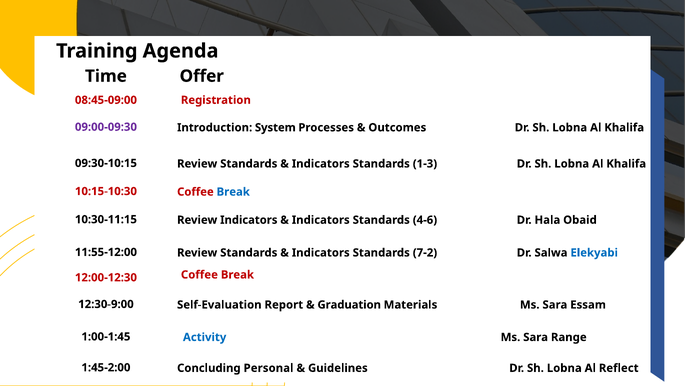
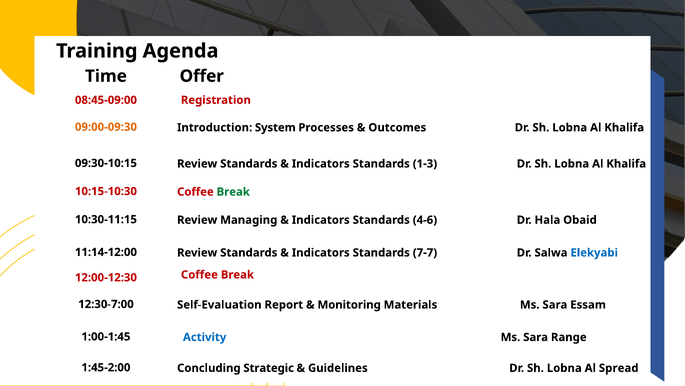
09:00-09:30 colour: purple -> orange (106, 127)
Break colour: blue -> green (233, 192)
Review Indicators: Indicators -> Managing (249, 220)
11:55-12:00: 11:55-12:00 -> 11:14-12:00 (106, 252)
7-2: 7-2 -> 7-7 (425, 252)
12:30-9:00: 12:30-9:00 -> 12:30-7:00 (106, 304)
Graduation: Graduation -> Monitoring (349, 304)
Personal: Personal -> Strategic (269, 367)
Reflect: Reflect -> Spread (619, 367)
